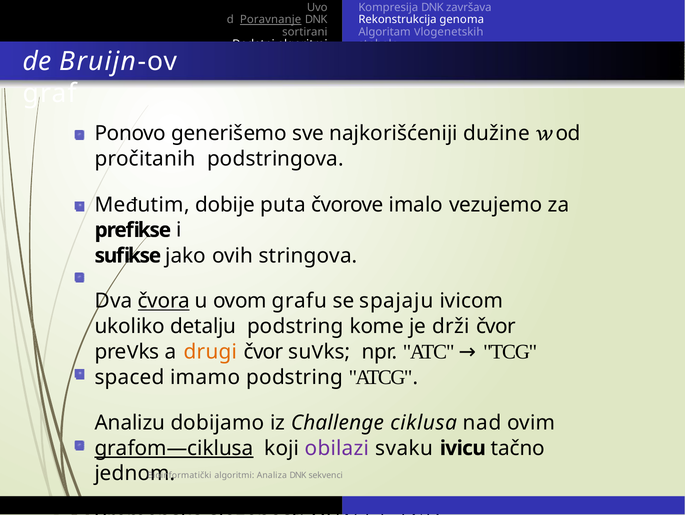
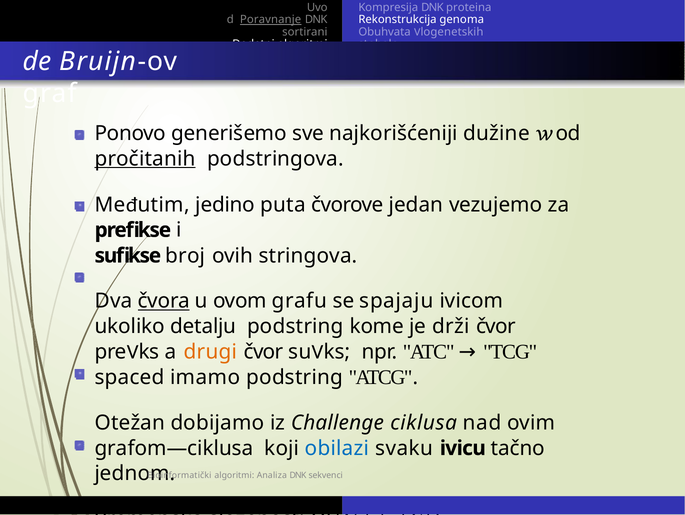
završava: završava -> proteina (469, 8)
Algoritam: Algoritam -> Obuhvata (385, 32)
pročitanih underline: none -> present (145, 158)
dobije: dobije -> jedino (225, 205)
imalo: imalo -> jedan (416, 205)
jako: jako -> broj (185, 255)
Analizu: Analizu -> Otežan (130, 422)
grafom—ciklusa underline: present -> none (174, 448)
obilazi colour: purple -> blue (337, 448)
